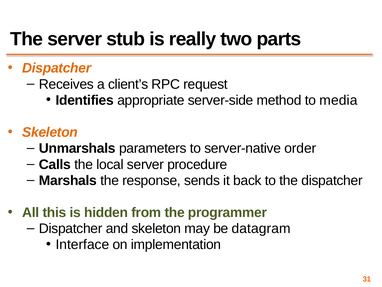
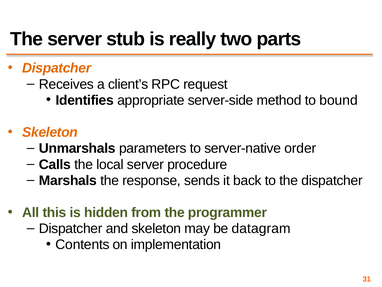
media: media -> bound (339, 100)
Interface: Interface -> Contents (83, 244)
